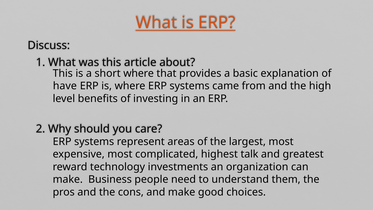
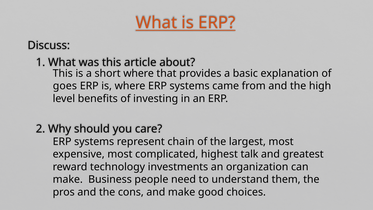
have: have -> goes (65, 86)
areas: areas -> chain (181, 142)
